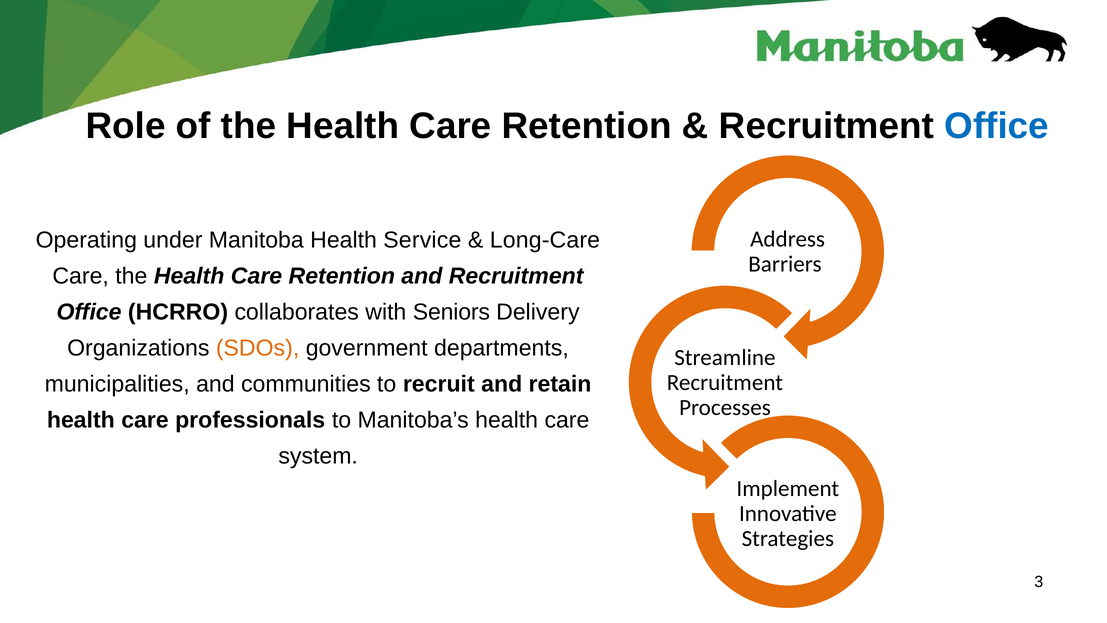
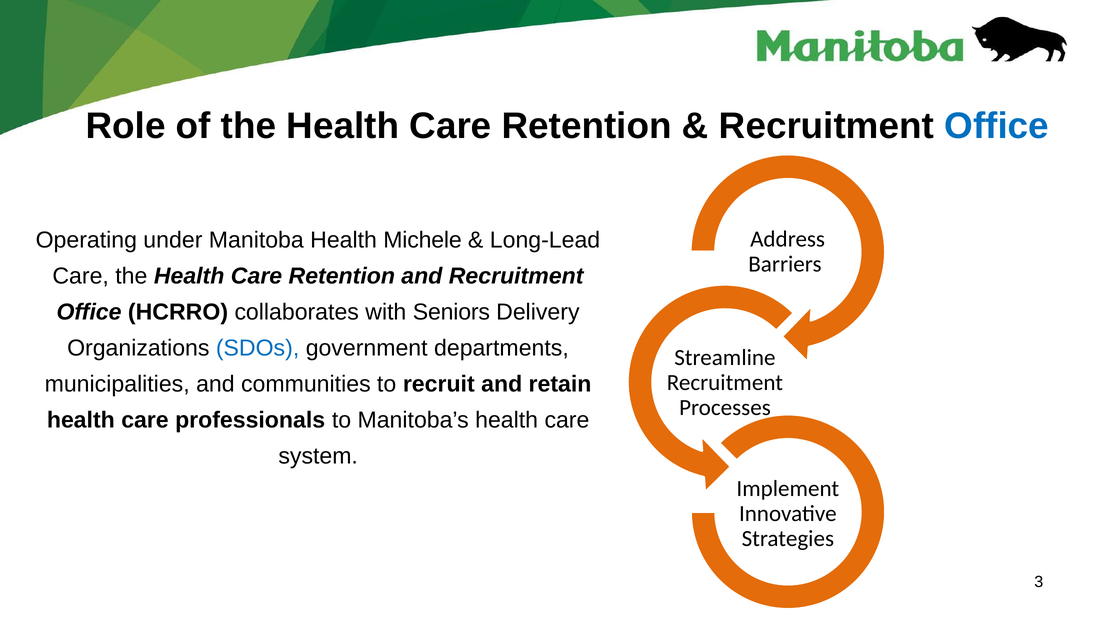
Service: Service -> Michele (423, 240)
Long-Care: Long-Care -> Long-Lead (545, 240)
SDOs colour: orange -> blue (258, 348)
